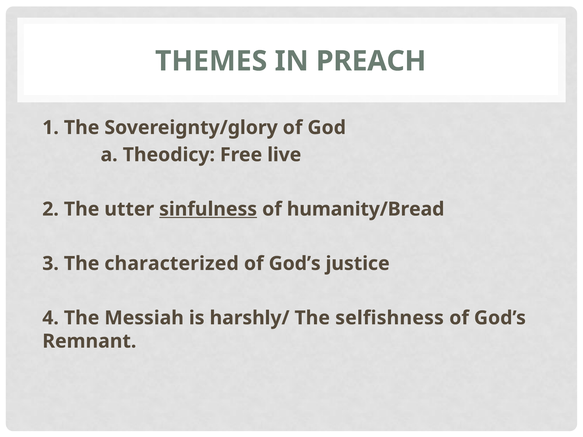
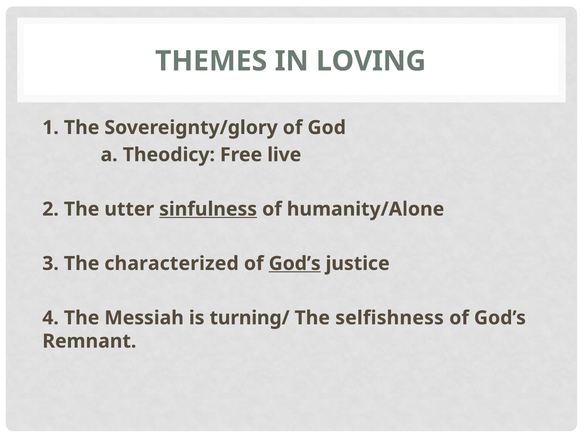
PREACH: PREACH -> LOVING (371, 61)
humanity/Bread: humanity/Bread -> humanity/Alone (366, 209)
God’s underline: none -> present (295, 264)
harshly/: harshly/ -> turning/ (250, 318)
